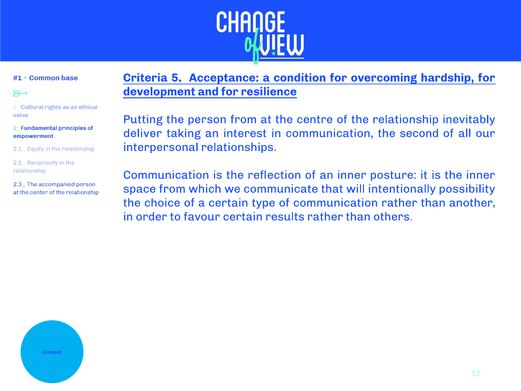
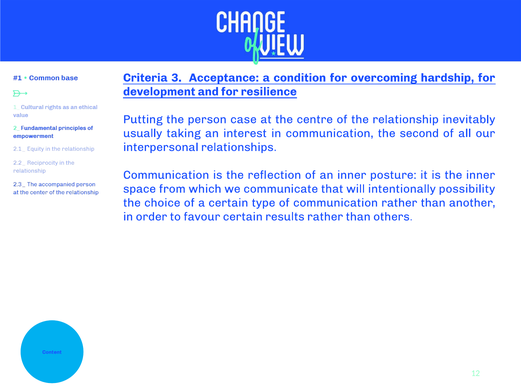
5: 5 -> 3 (176, 78)
person from: from -> case (243, 119)
deliver: deliver -> usually (143, 133)
